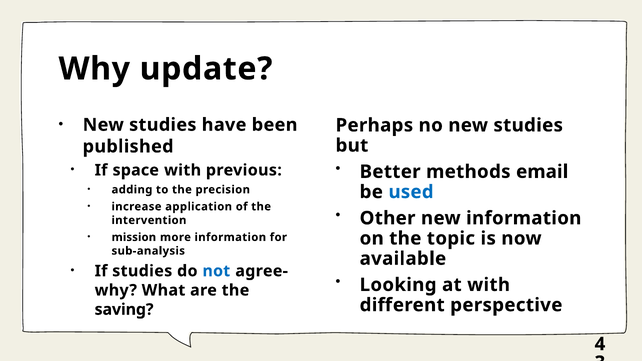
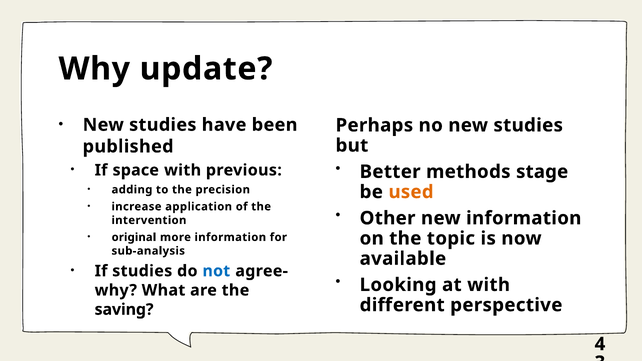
email: email -> stage (542, 172)
used colour: blue -> orange (411, 192)
mission: mission -> original (134, 237)
